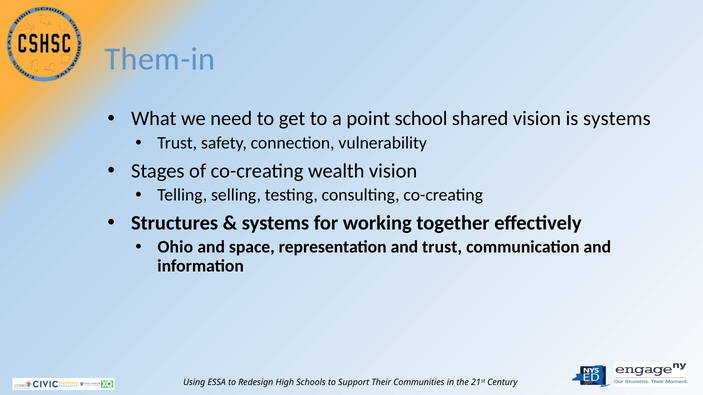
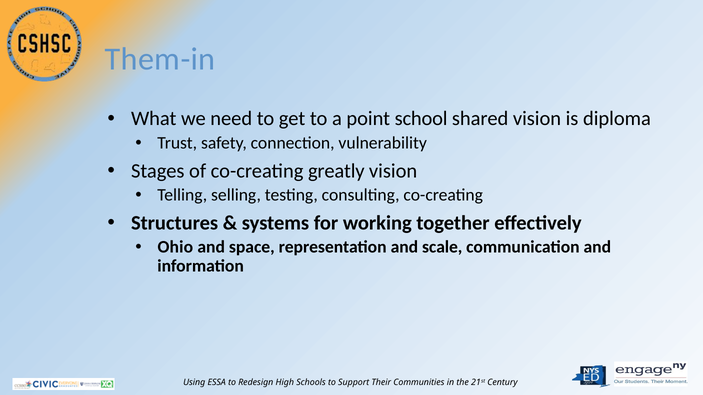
is systems: systems -> diploma (617, 119)
wealth: wealth -> greatly (336, 171)
and trust: trust -> scale (442, 247)
